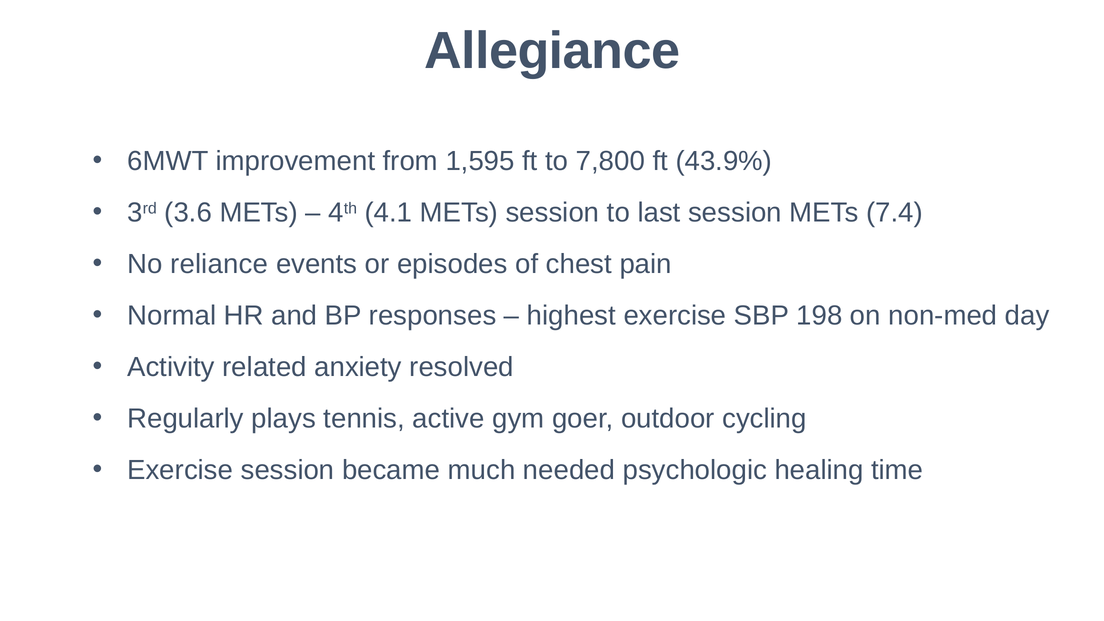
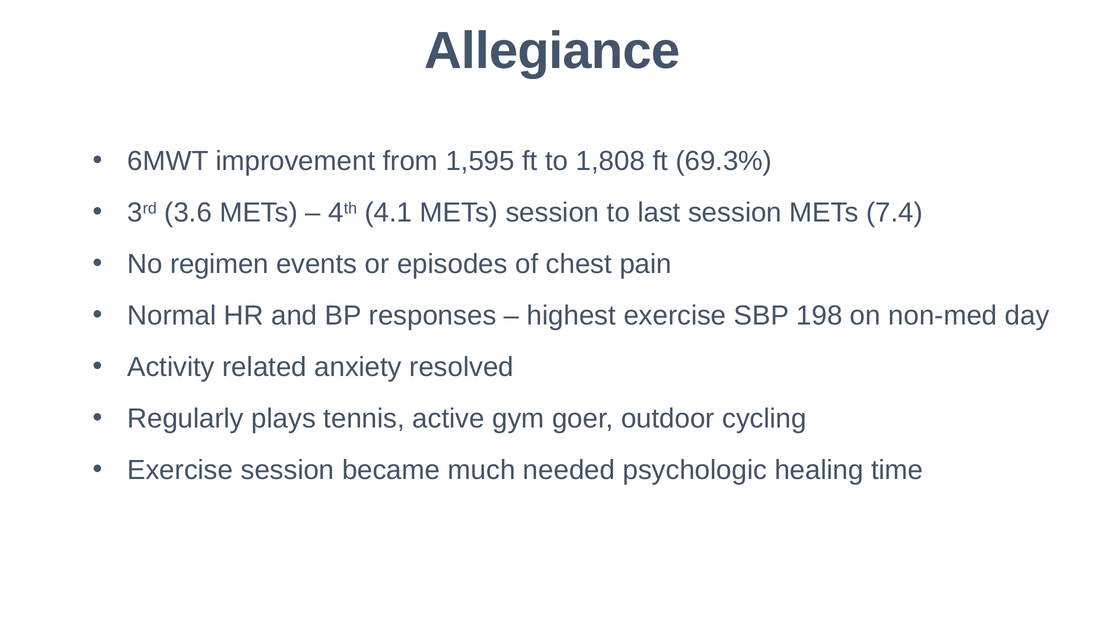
7,800: 7,800 -> 1,808 (610, 161)
43.9%: 43.9% -> 69.3% (724, 161)
reliance: reliance -> regimen (219, 264)
